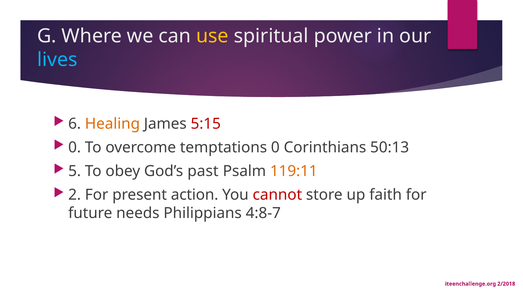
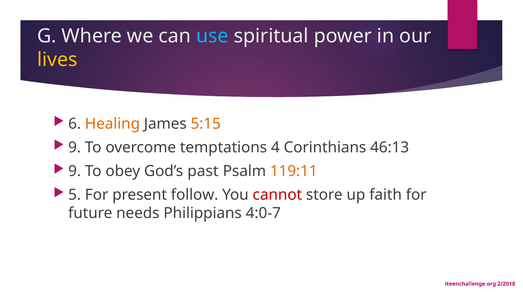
use colour: yellow -> light blue (212, 36)
lives colour: light blue -> yellow (57, 60)
5:15 colour: red -> orange (206, 124)
0: 0 -> 9 (75, 148)
temptations 0: 0 -> 4 (275, 148)
50:13: 50:13 -> 46:13 (390, 148)
5: 5 -> 9 (75, 171)
2: 2 -> 5 (75, 195)
action: action -> follow (195, 195)
4:8-7: 4:8-7 -> 4:0-7 (263, 213)
